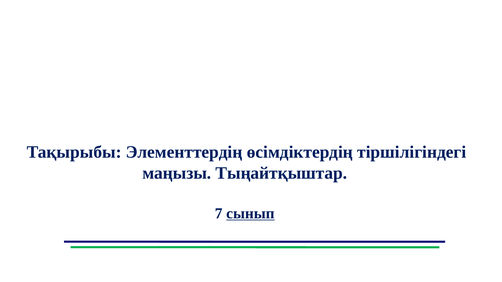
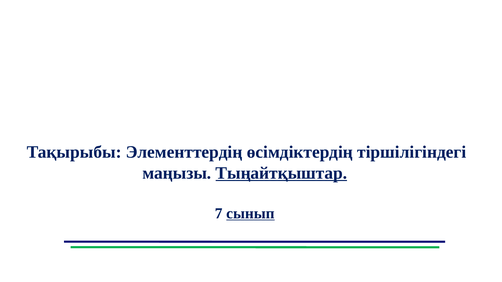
Тыңайтқыштар underline: none -> present (281, 173)
